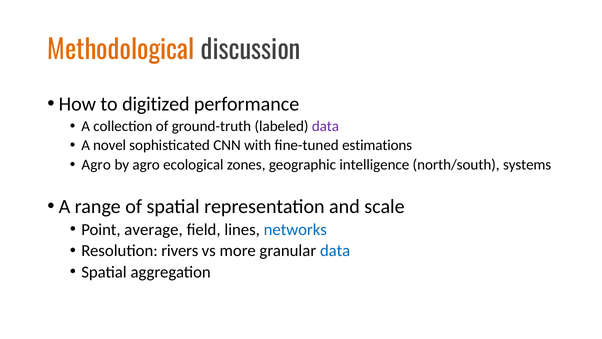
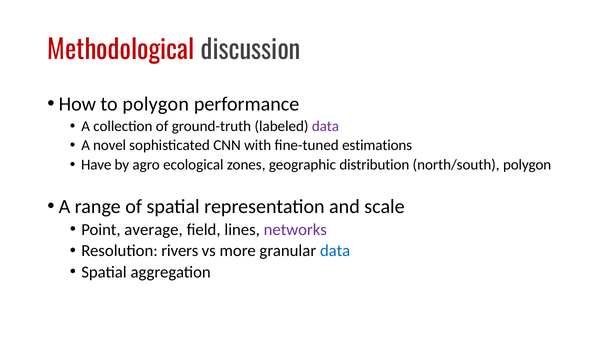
Methodological colour: orange -> red (121, 51)
to digitized: digitized -> polygon (156, 104)
Agro: Agro -> Have (96, 165)
intelligence: intelligence -> distribution (374, 165)
north/south systems: systems -> polygon (527, 165)
networks colour: blue -> purple (295, 229)
